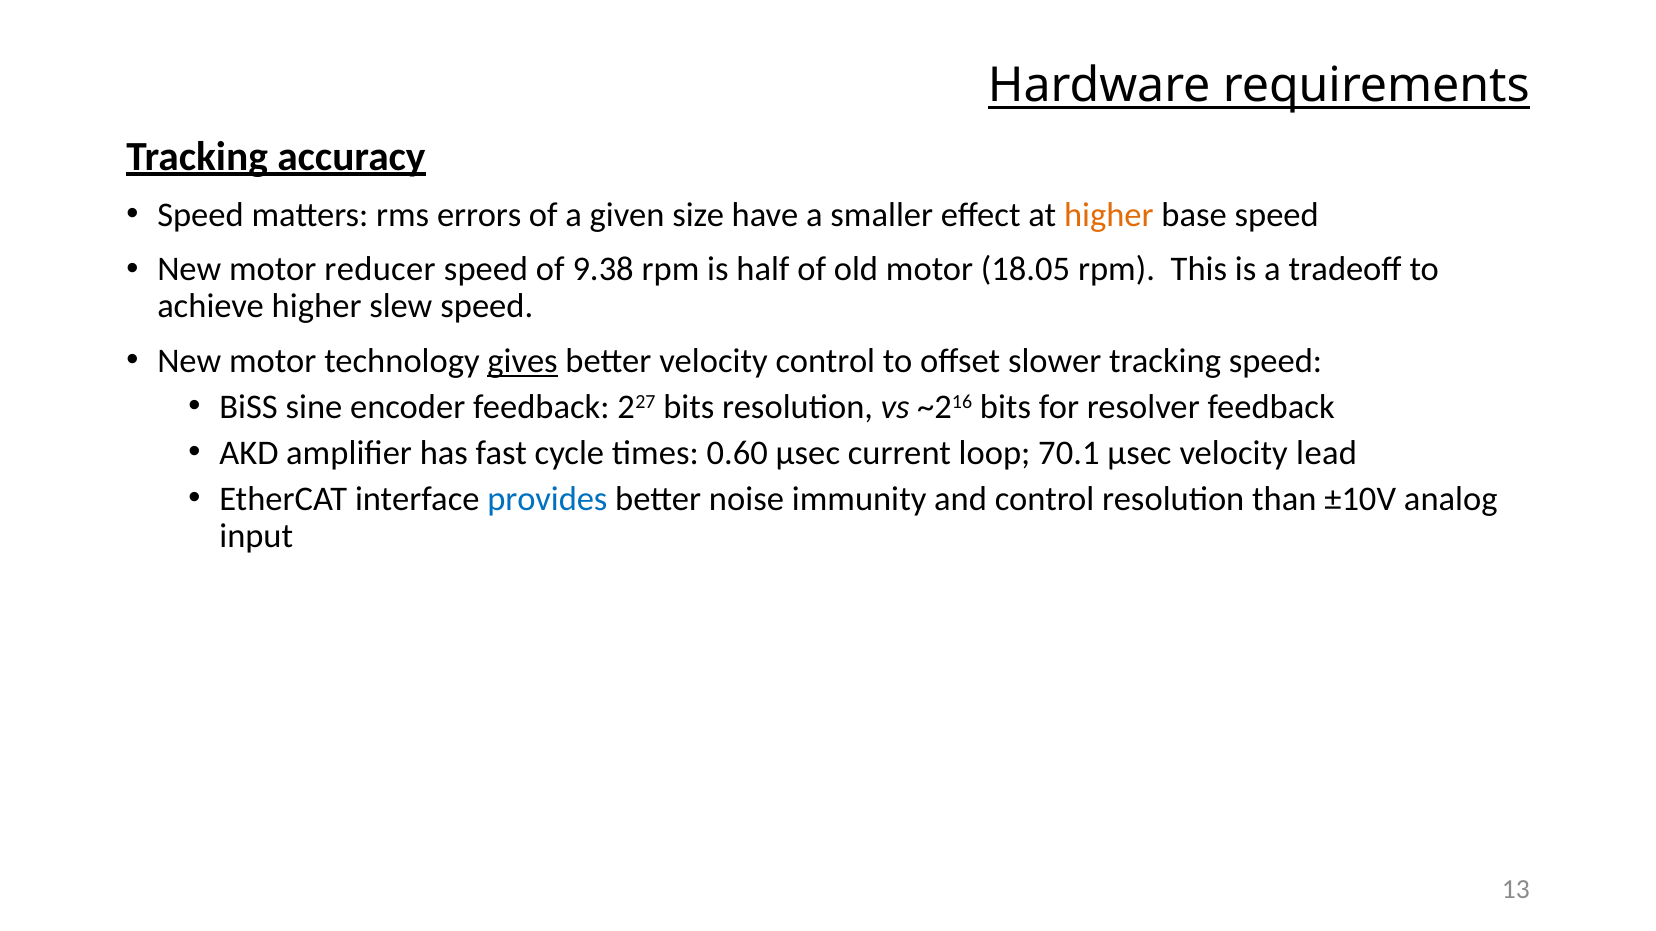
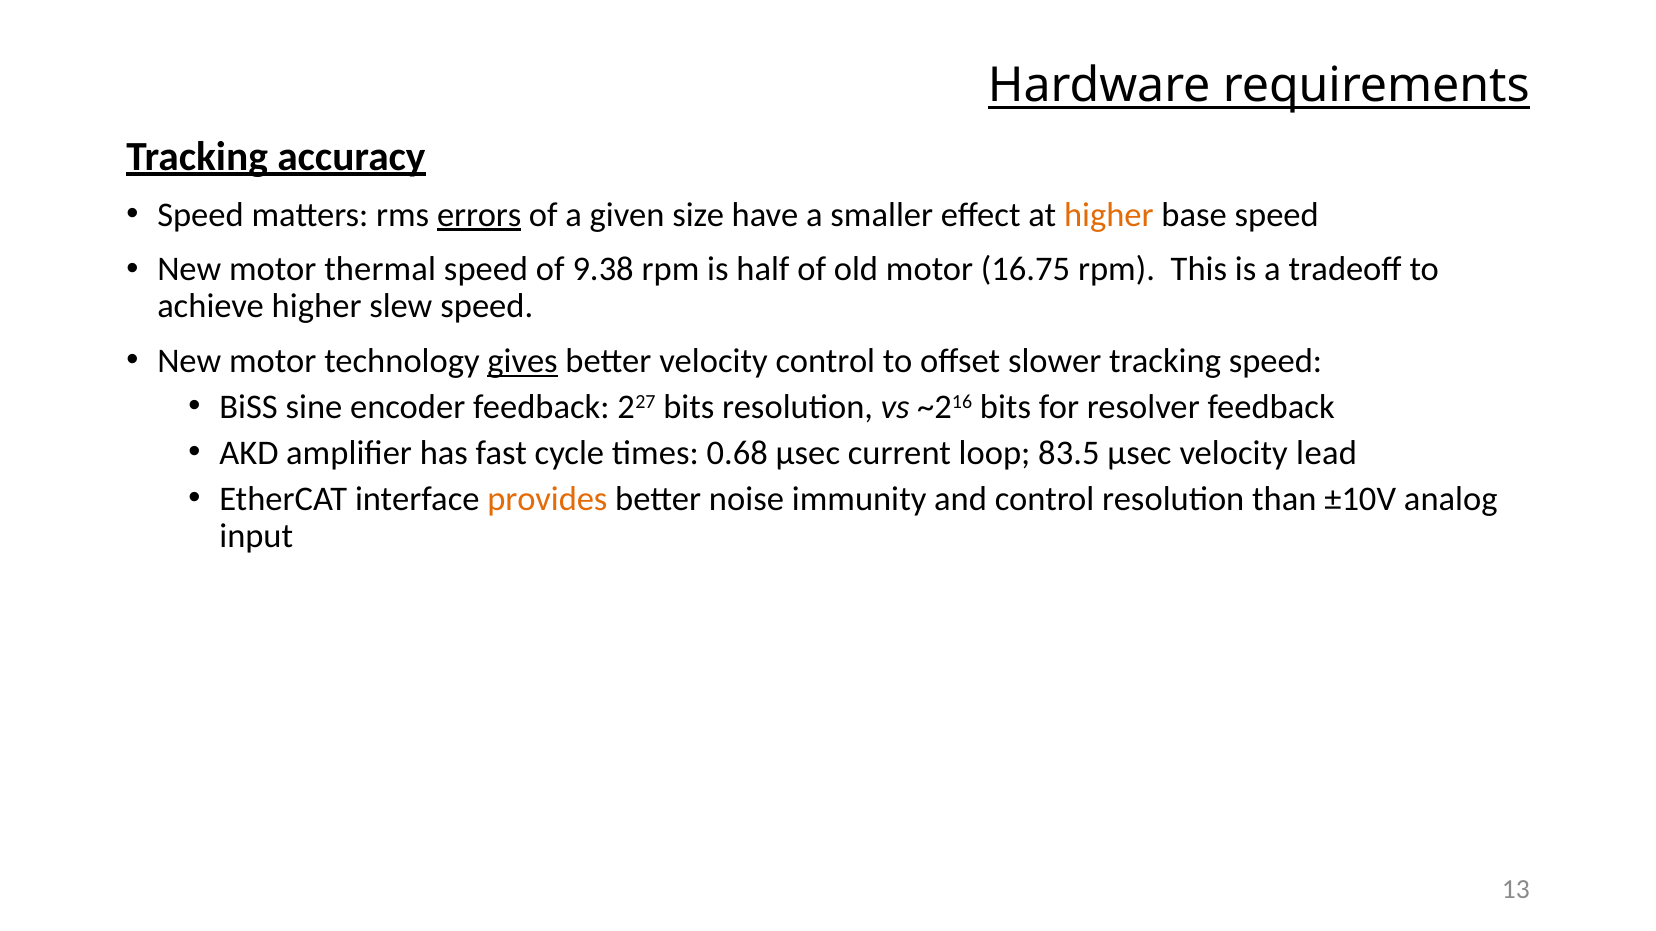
errors underline: none -> present (479, 215)
reducer: reducer -> thermal (380, 269)
18.05: 18.05 -> 16.75 (1026, 269)
0.60: 0.60 -> 0.68 (737, 453)
70.1: 70.1 -> 83.5 (1069, 453)
provides colour: blue -> orange (547, 499)
